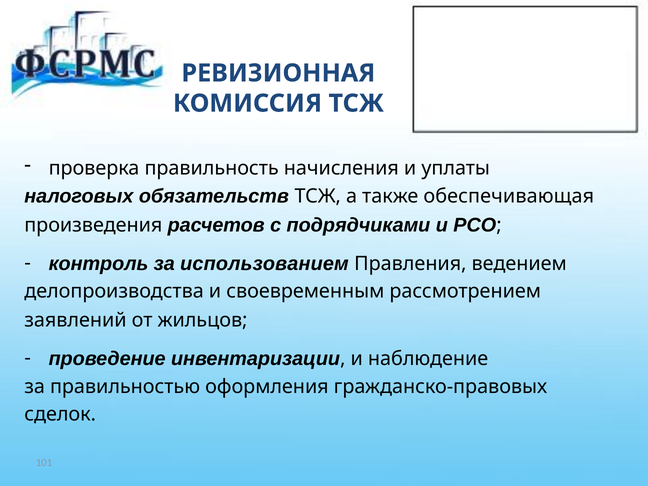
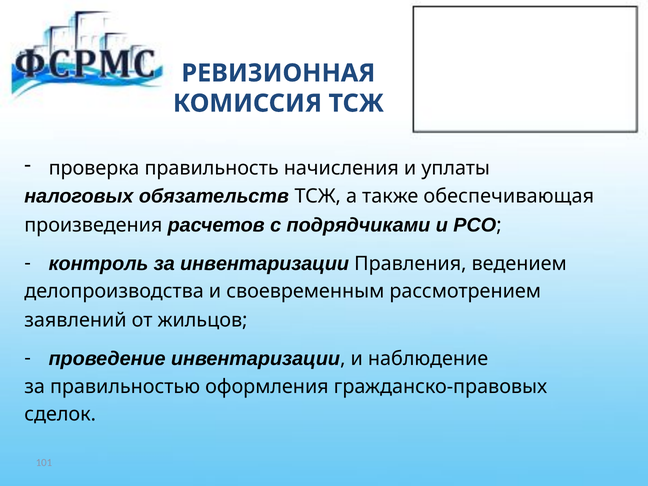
за использованием: использованием -> инвентаризации (265, 264)
